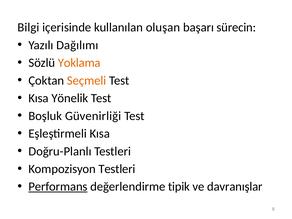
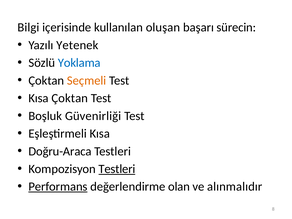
Dağılımı: Dağılımı -> Yetenek (77, 45)
Yoklama colour: orange -> blue (79, 63)
Kısa Yönelik: Yönelik -> Çoktan (70, 98)
Doğru-Planlı: Doğru-Planlı -> Doğru-Araca (60, 151)
Testleri underline: none -> present (117, 169)
tipik: tipik -> olan (179, 187)
davranışlar: davranışlar -> alınmalıdır (235, 187)
